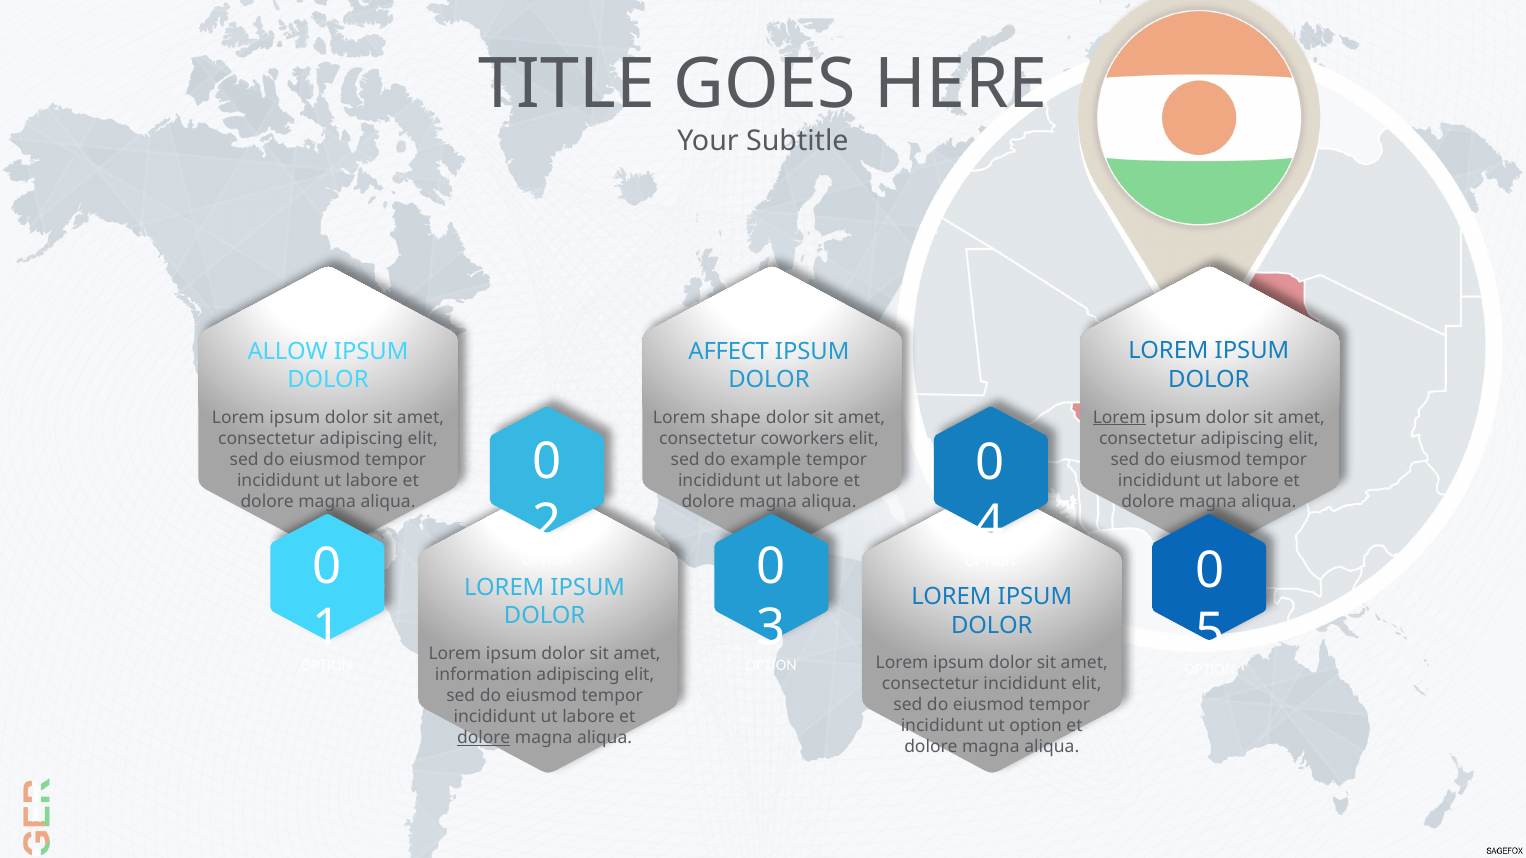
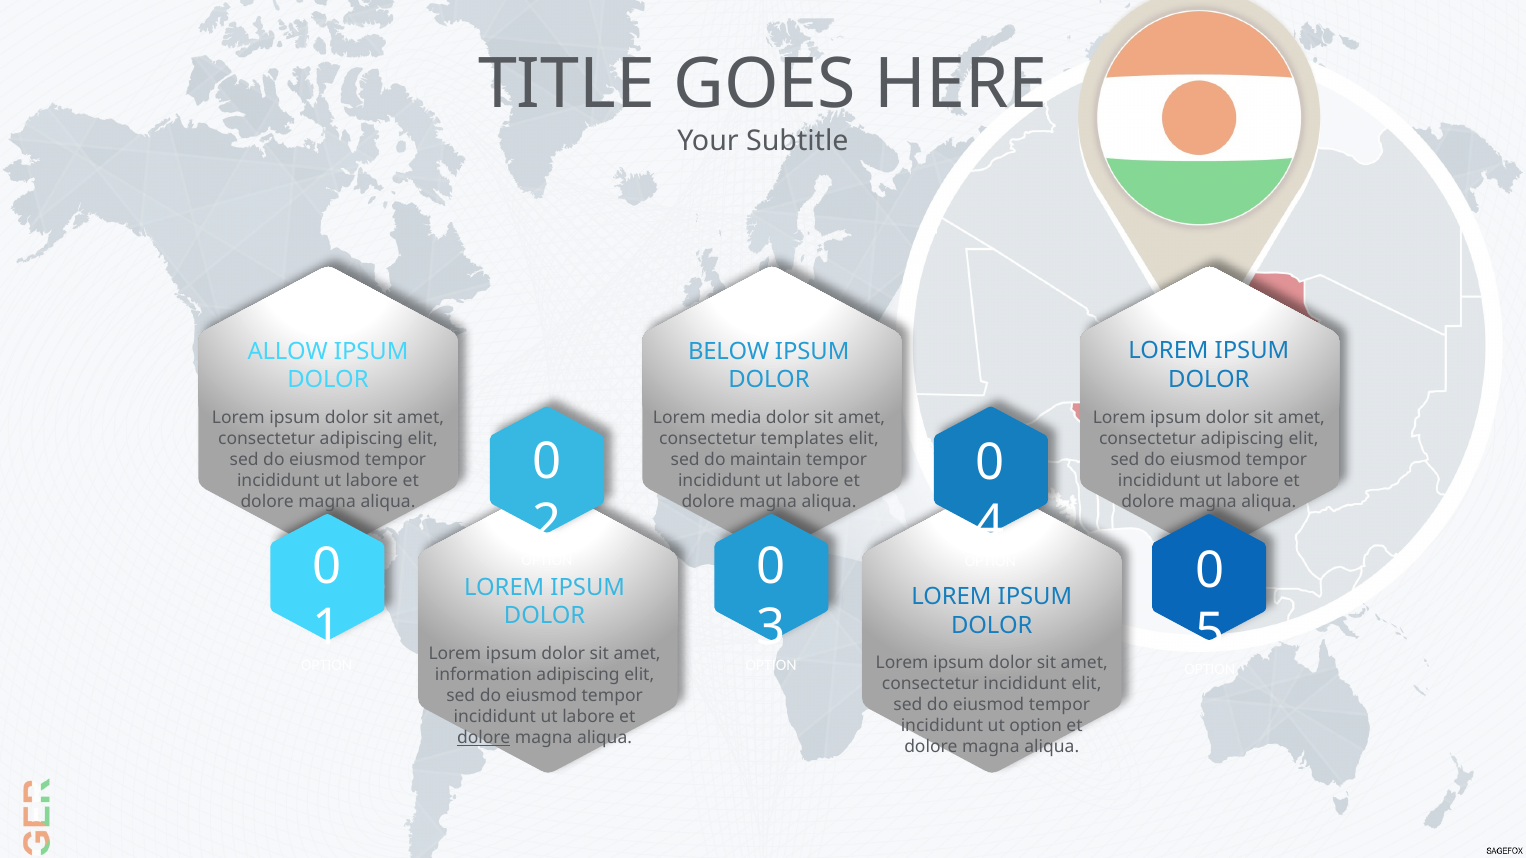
AFFECT: AFFECT -> BELOW (729, 352)
Lorem underline: present -> none (1119, 417)
shape: shape -> media (736, 418)
coworkers: coworkers -> templates (802, 439)
example: example -> maintain (766, 460)
